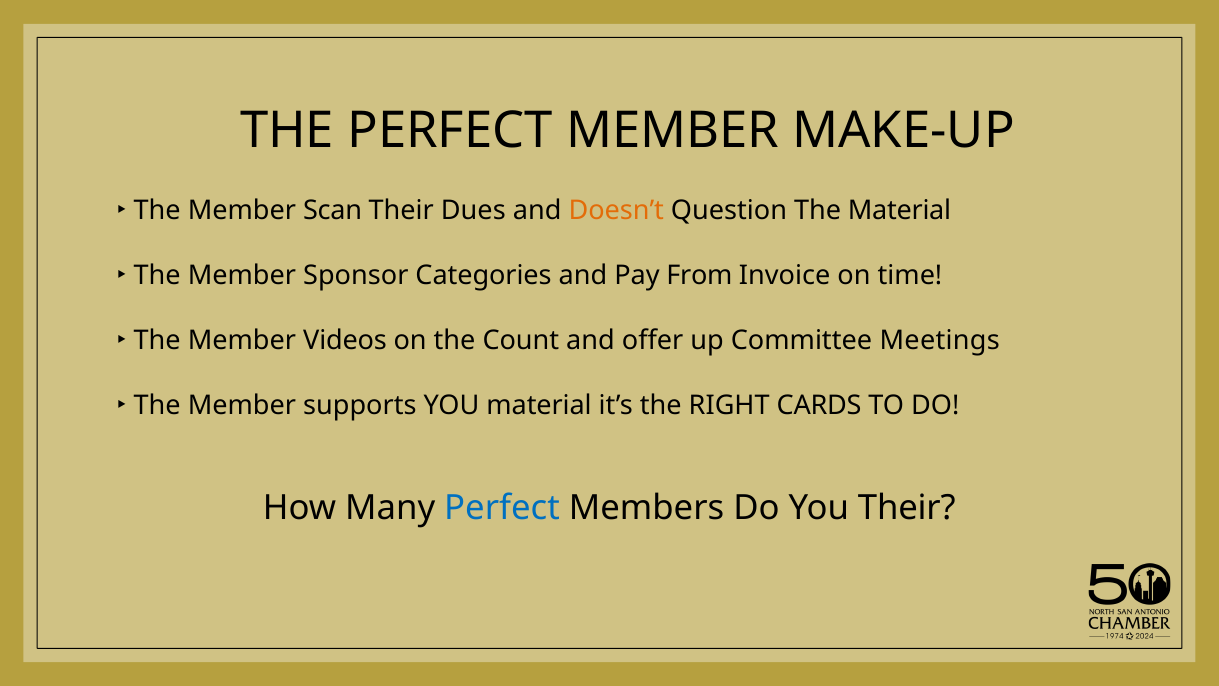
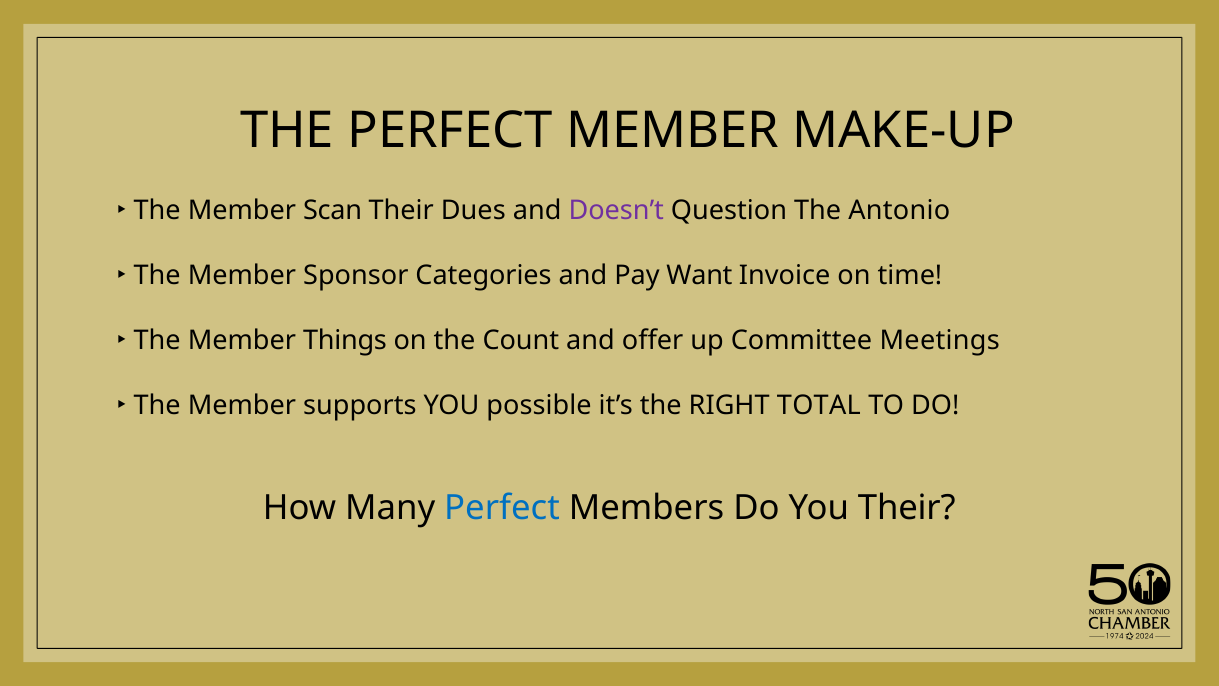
Doesn’t colour: orange -> purple (616, 210)
The Material: Material -> Antonio (899, 210)
From: From -> Want (699, 275)
Videos: Videos -> Things (345, 340)
YOU material: material -> possible (539, 405)
CARDS: CARDS -> TOTAL (819, 405)
